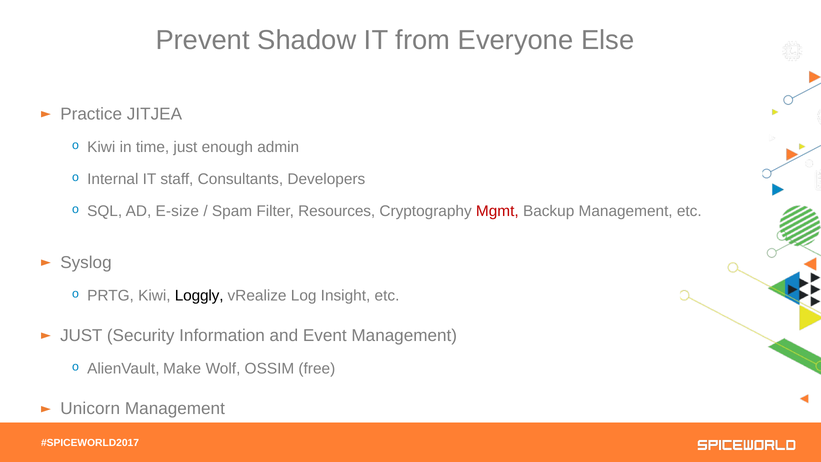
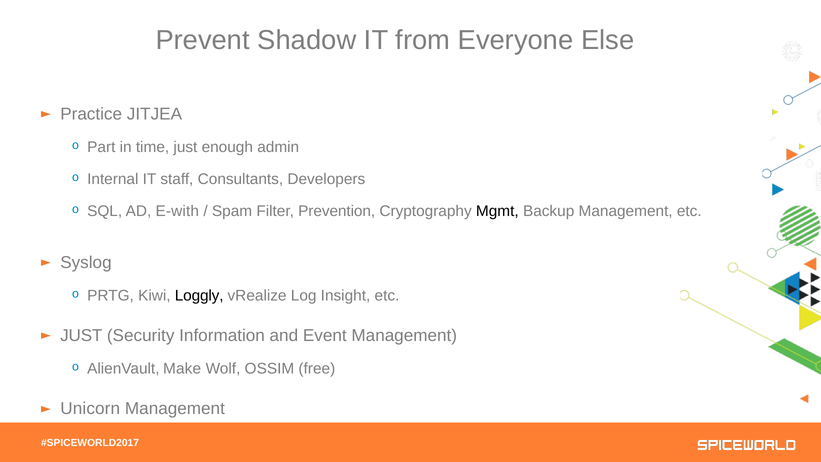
Kiwi: Kiwi -> Part (101, 147)
E-size: E-size -> E-with (177, 211)
Resources: Resources -> Prevention (337, 211)
Mgmt colour: red -> black (497, 211)
